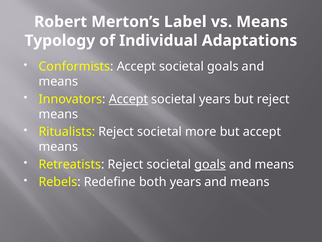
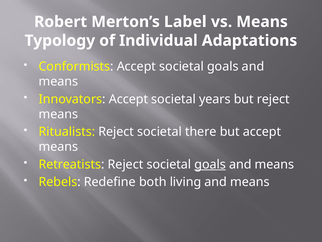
Accept underline: present -> none (128, 99)
more: more -> there (201, 132)
both years: years -> living (185, 182)
